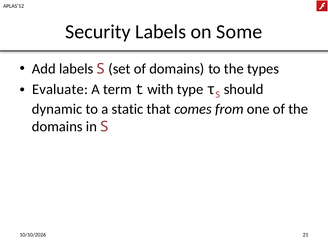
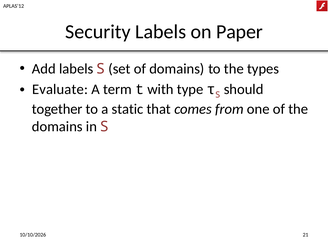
Some: Some -> Paper (239, 32)
dynamic: dynamic -> together (57, 109)
